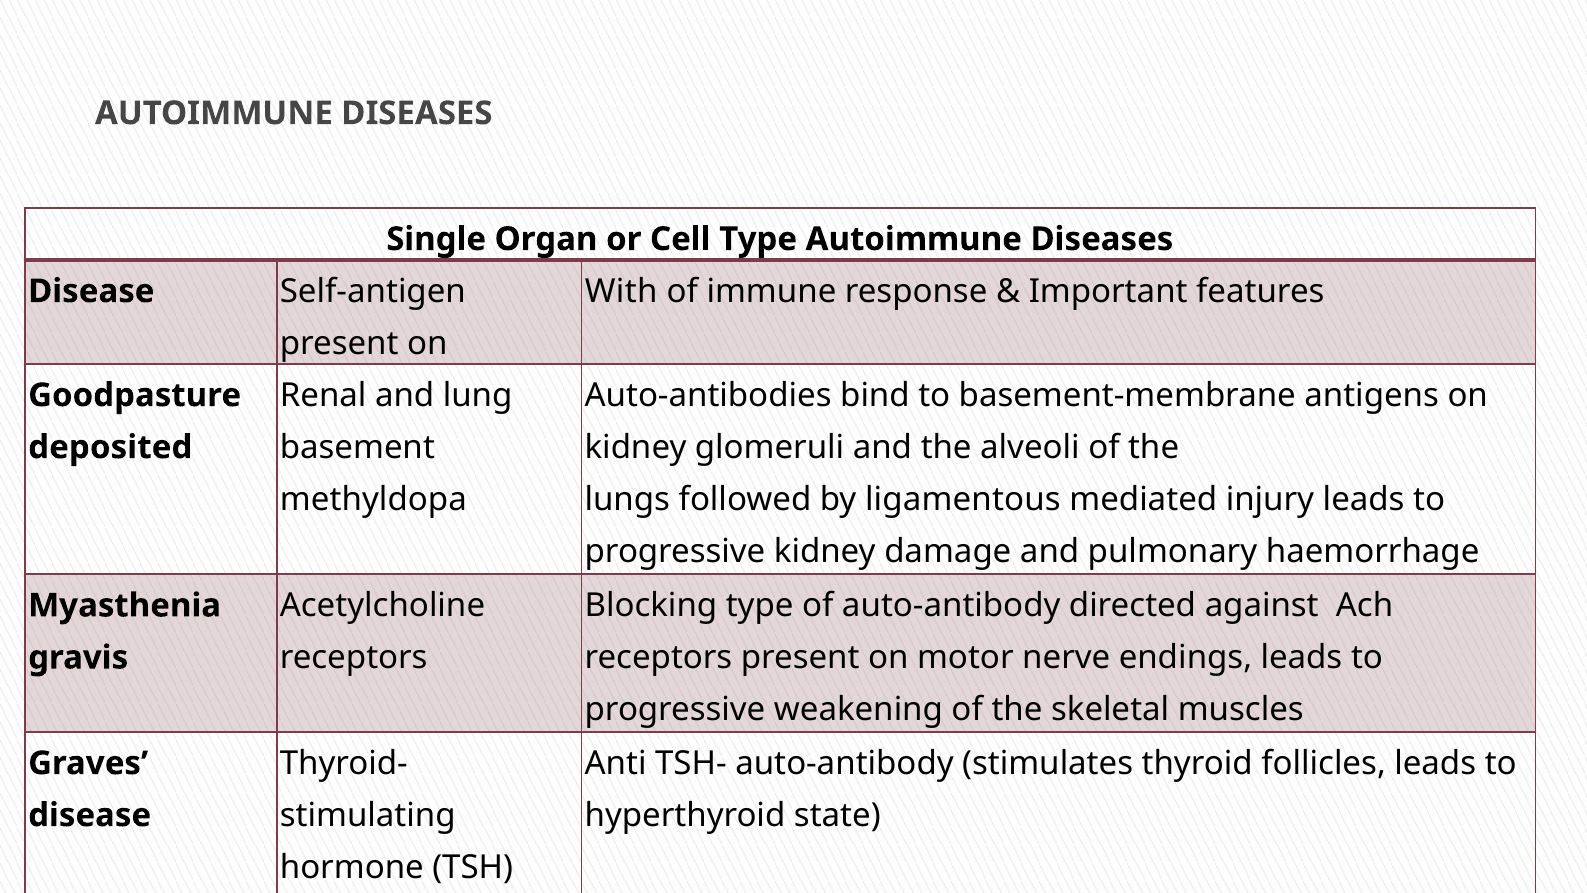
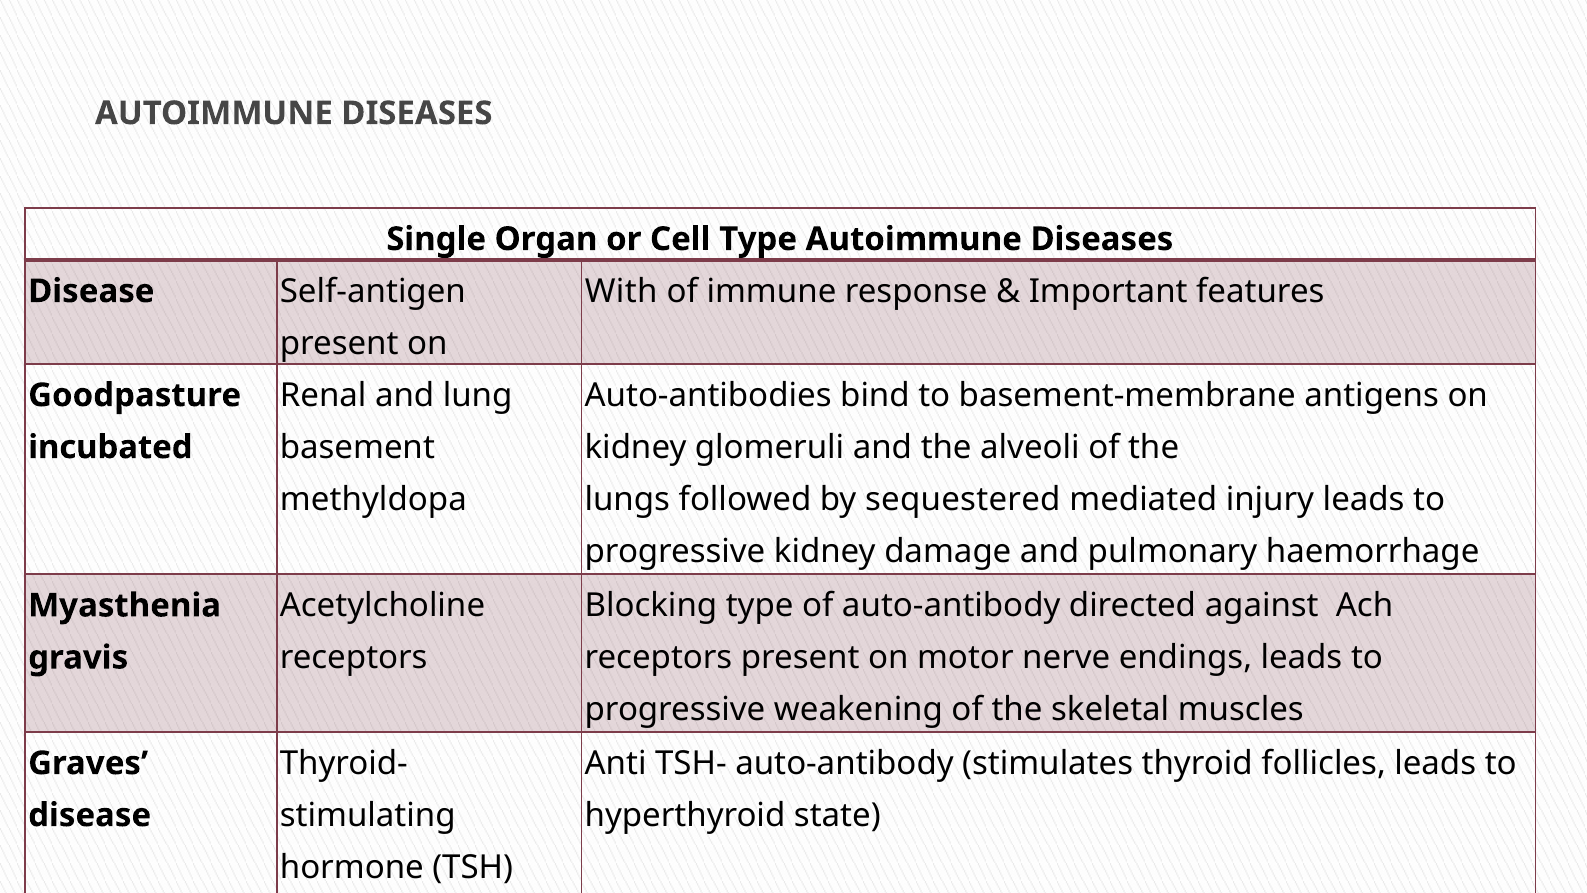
deposited: deposited -> incubated (110, 447)
ligamentous: ligamentous -> sequestered (963, 499)
